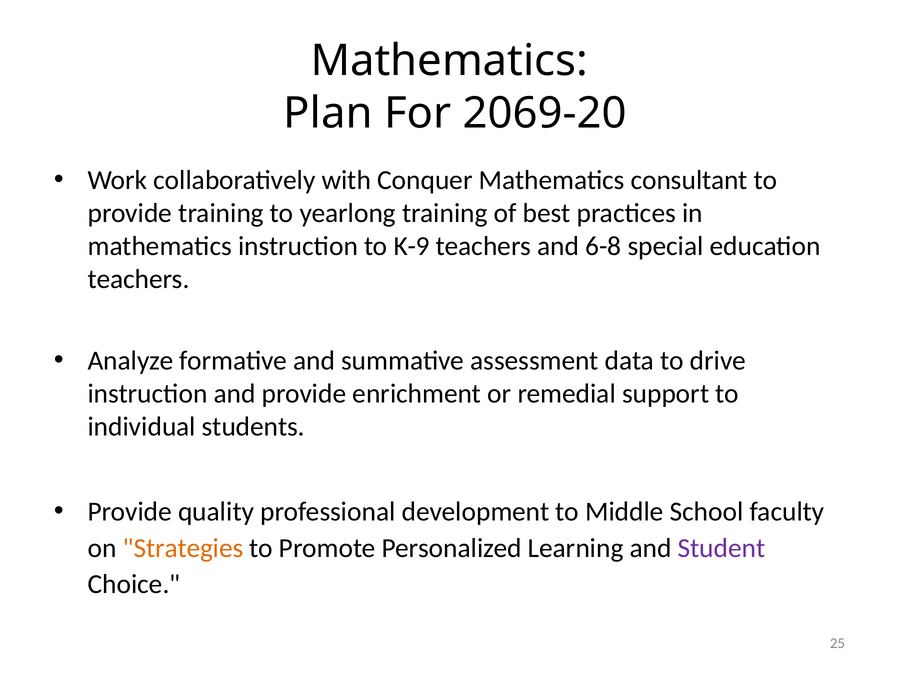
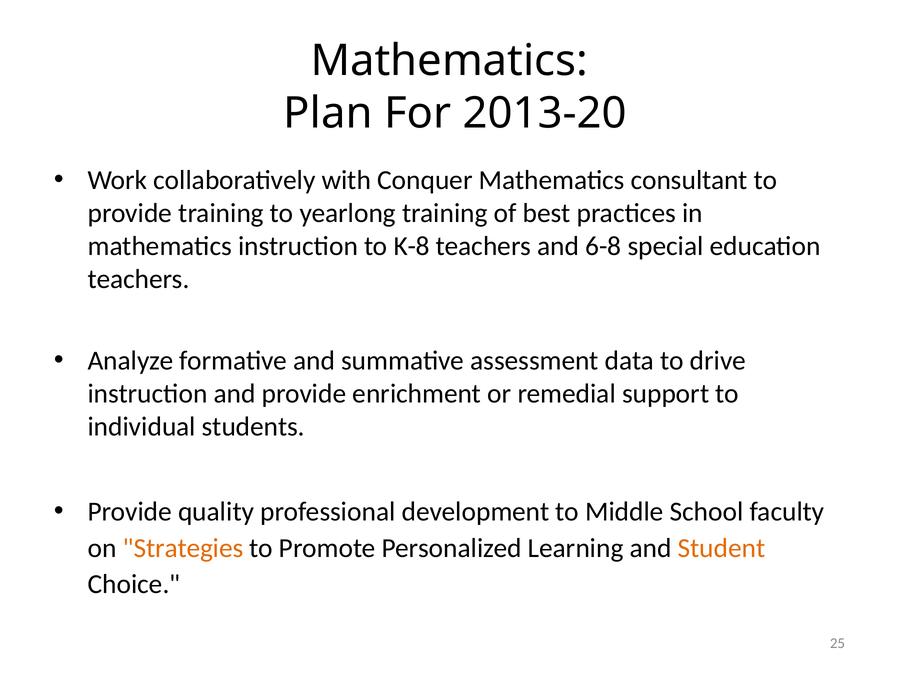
2069-20: 2069-20 -> 2013-20 (545, 113)
K-9: K-9 -> K-8 (412, 246)
Student colour: purple -> orange (722, 548)
